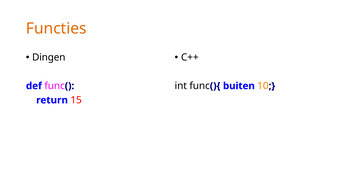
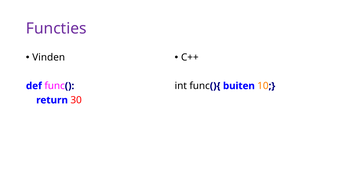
Functies colour: orange -> purple (56, 29)
Dingen: Dingen -> Vinden (49, 57)
15: 15 -> 30 (76, 100)
